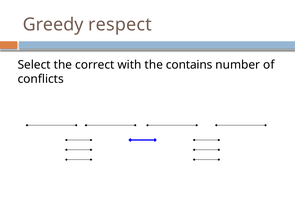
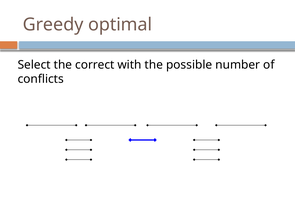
respect: respect -> optimal (120, 25)
contains: contains -> possible (189, 65)
